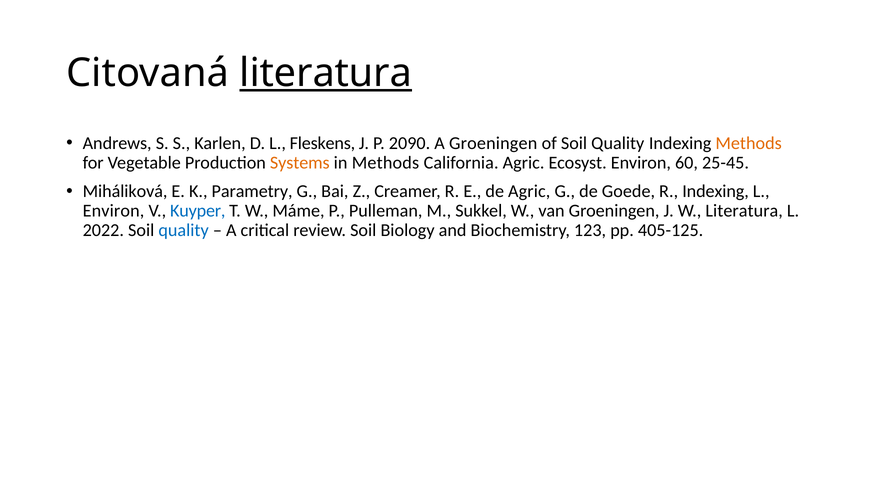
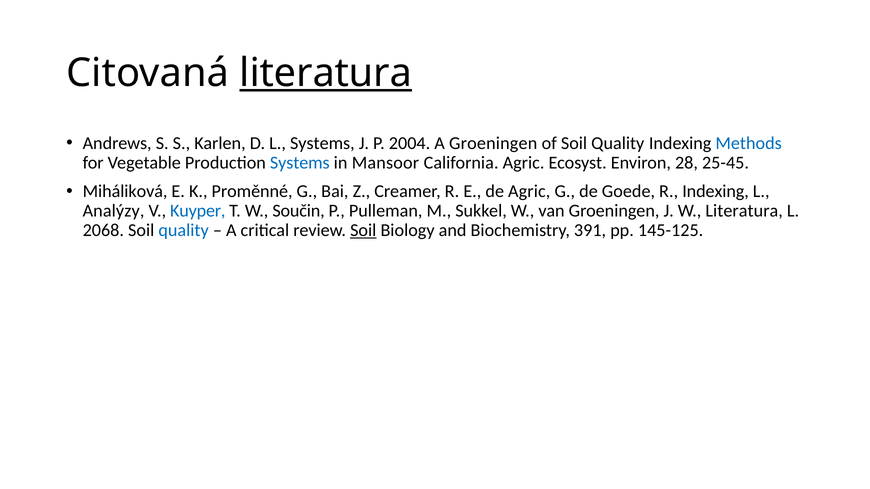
L Fleskens: Fleskens -> Systems (322, 143)
2090: 2090 -> 2004 (410, 143)
Methods colour: orange -> blue (749, 143)
Systems colour: orange -> blue (300, 163)
in Methods: Methods -> Mansoor (385, 163)
60: 60 -> 28 (687, 163)
Parametry: Parametry -> Proměnné (252, 191)
Environ: Environ -> Analýzy (114, 211)
Máme: Máme -> Součin (299, 211)
2022: 2022 -> 2068 (103, 231)
Soil underline: none -> present (363, 231)
123: 123 -> 391 (590, 231)
405-125: 405-125 -> 145-125 (671, 231)
